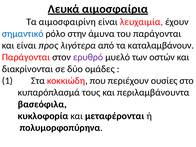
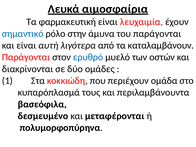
αιμοσφαιρίνη: αιμοσφαιρίνη -> φαρμακευτική (67, 22)
προς: προς -> αυτή (48, 45)
ερυθρό colour: purple -> blue (88, 57)
ουσίες: ουσίες -> ομάδα (164, 81)
κυκλοφορία: κυκλοφορία -> δεσμευμένο (43, 116)
